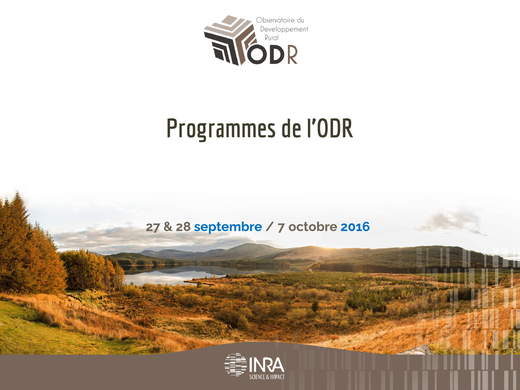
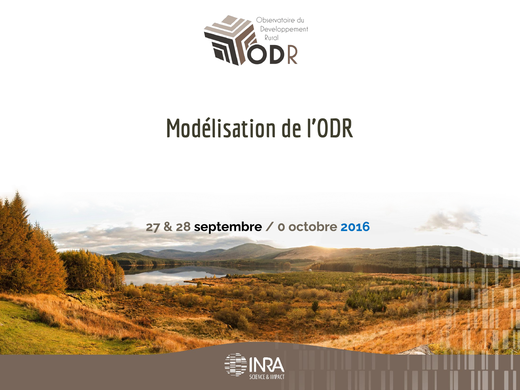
Programmes: Programmes -> Modélisation (221, 129)
septembre colour: blue -> black (228, 227)
7: 7 -> 0 (281, 227)
